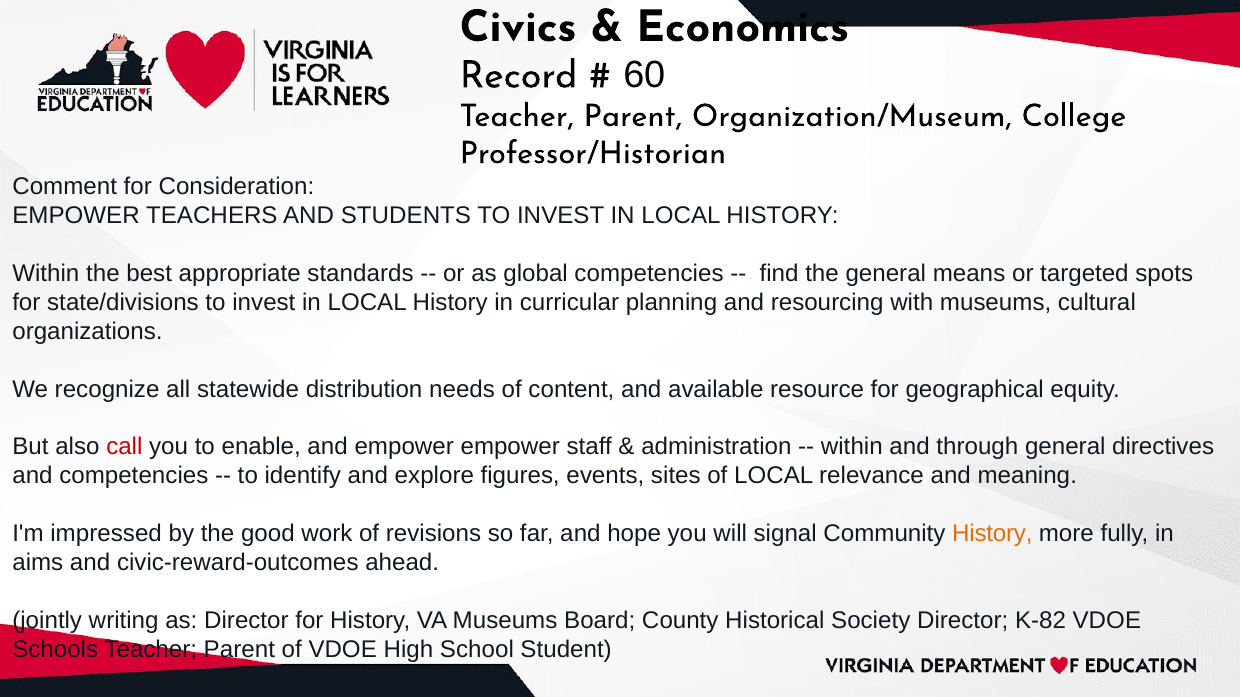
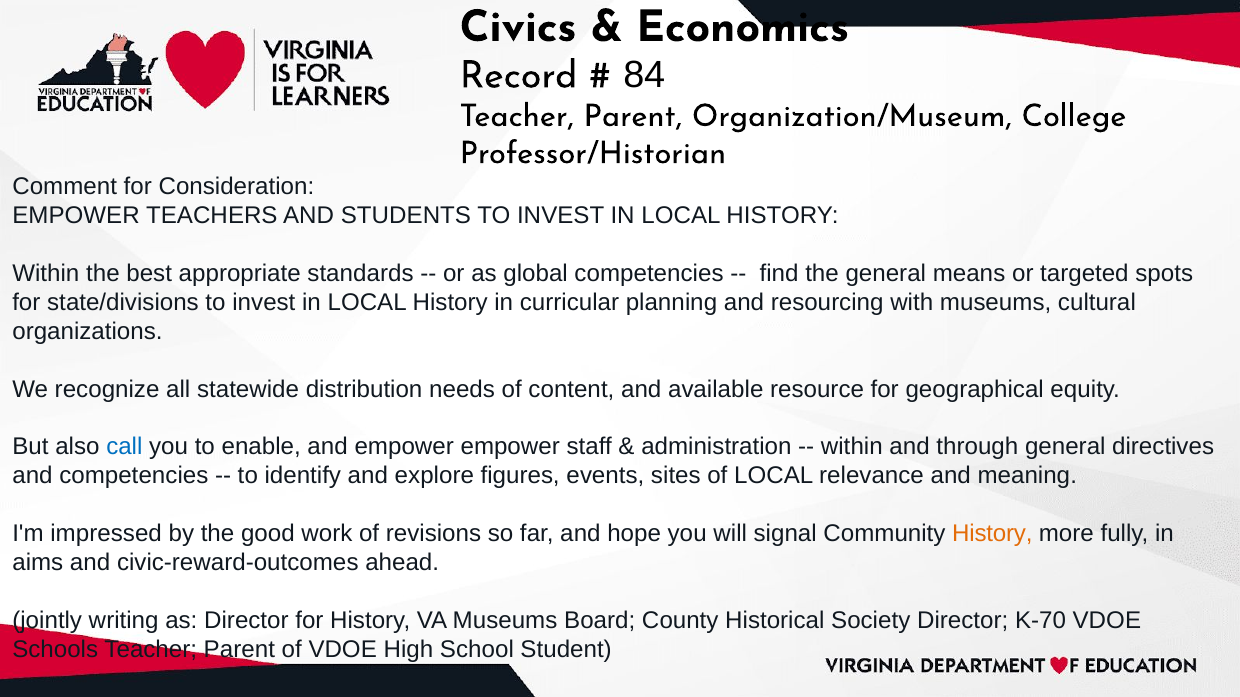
60: 60 -> 84 (644, 75)
call colour: red -> blue (124, 447)
K-82: K-82 -> K-70 (1040, 621)
